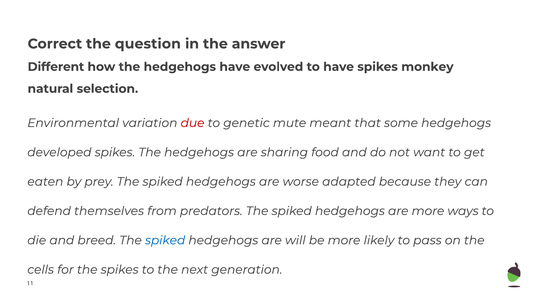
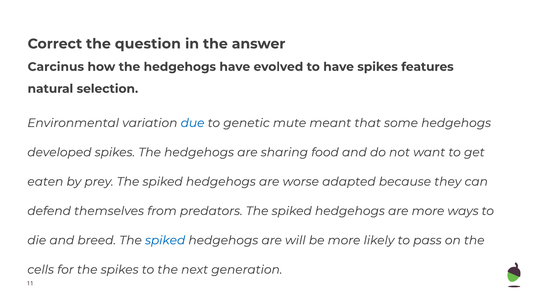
Different: Different -> Carcinus (56, 67)
monkey: monkey -> features (427, 67)
due colour: red -> blue (193, 123)
